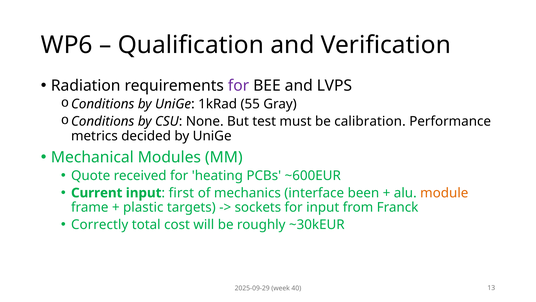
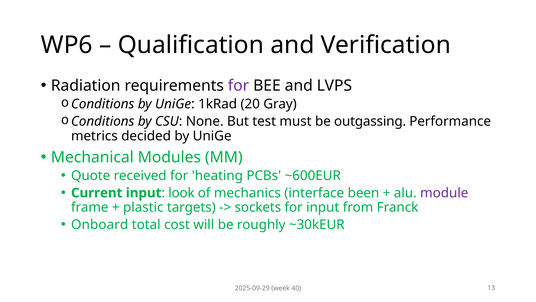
55: 55 -> 20 (250, 104)
calibration: calibration -> outgassing (370, 121)
first: first -> look (181, 193)
module colour: orange -> purple (444, 193)
Correctly: Correctly -> Onboard (100, 224)
